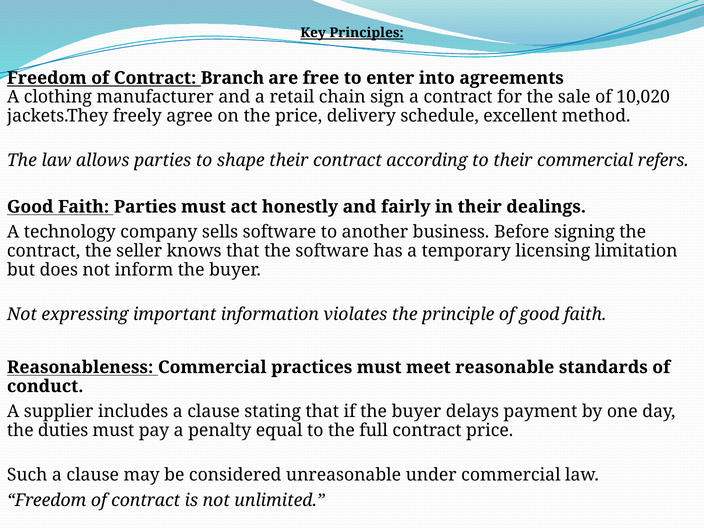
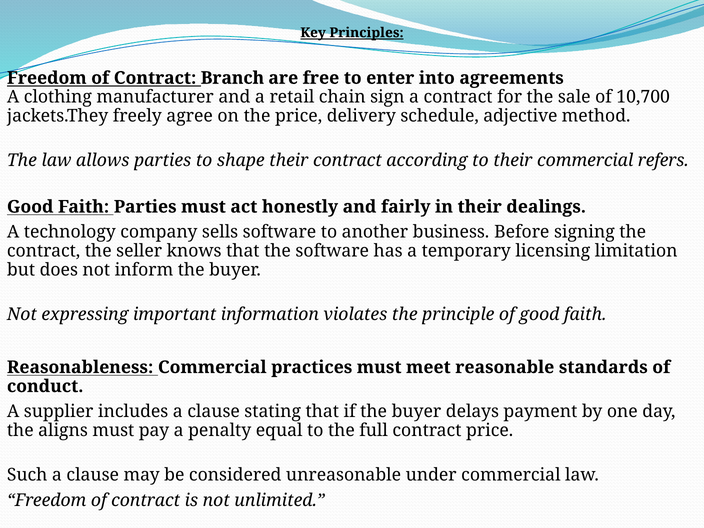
10,020: 10,020 -> 10,700 (643, 97)
excellent: excellent -> adjective (520, 116)
duties: duties -> aligns (63, 431)
